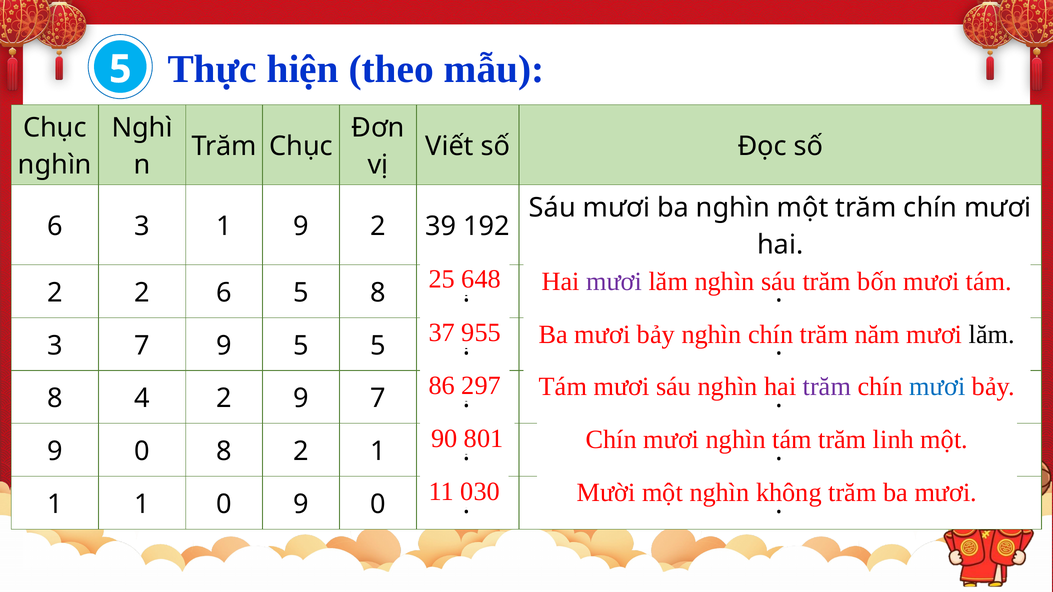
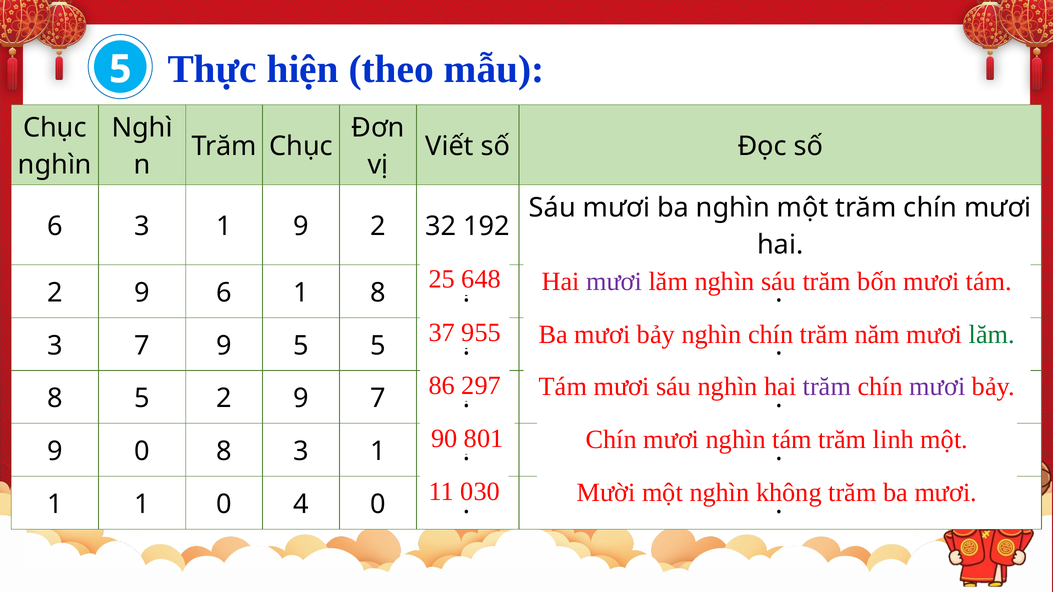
39: 39 -> 32 (441, 226)
2: 2 -> 9 (142, 292)
6 5: 5 -> 1 (301, 292)
lăm colour: black -> green (992, 335)
mươi colour: blue -> purple (937, 386)
8 4: 4 -> 5 (142, 398)
8 2: 2 -> 3 (301, 451)
0 9: 9 -> 4 (301, 504)
